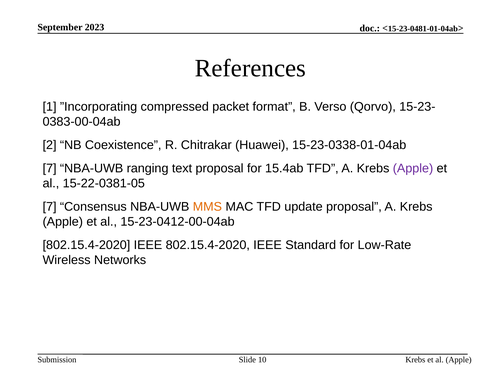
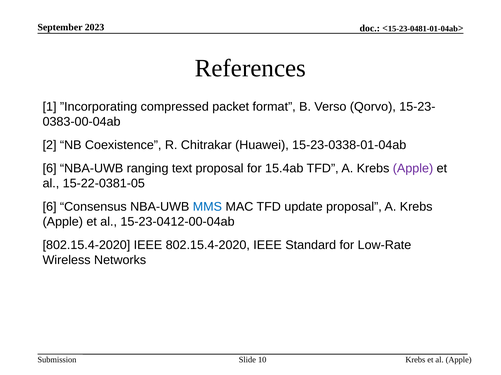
7: 7 -> 6 (50, 169)
7: 7 -> 6 (50, 207)
MMS colour: orange -> blue (207, 207)
